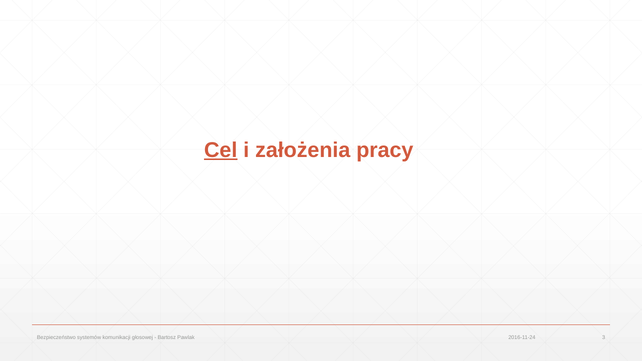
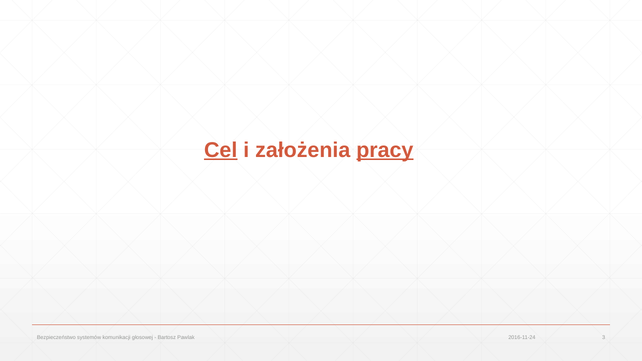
pracy underline: none -> present (385, 150)
